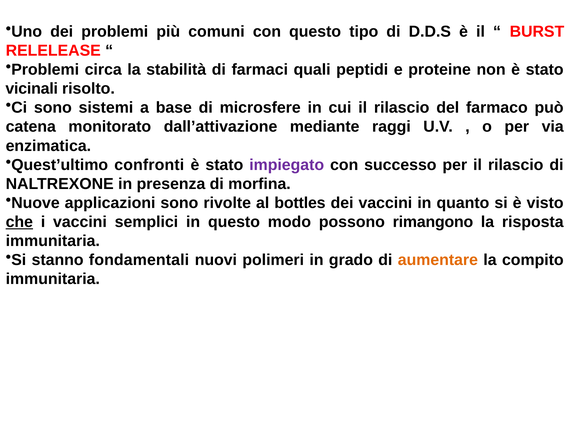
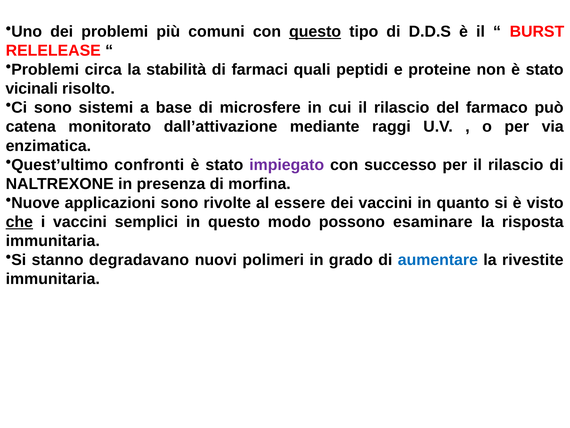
questo underline: none -> present (315, 32)
bottles: bottles -> essere (300, 203)
rimangono: rimangono -> esaminare (433, 222)
fondamentali: fondamentali -> degradavano (139, 260)
aumentare colour: orange -> blue (438, 260)
compito: compito -> rivestite (533, 260)
